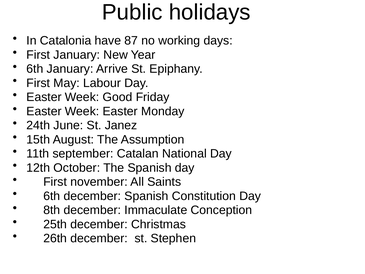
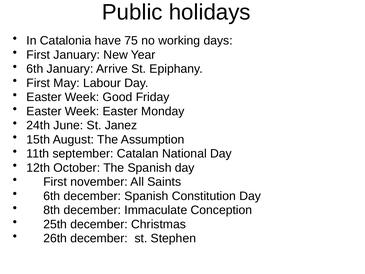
87: 87 -> 75 (131, 41)
